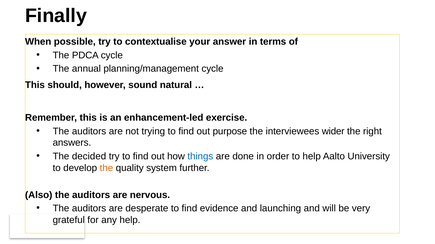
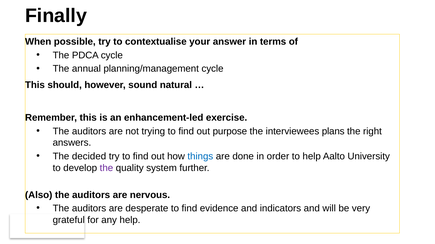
wider: wider -> plans (333, 132)
the colour: orange -> purple (106, 168)
launching: launching -> indicators (280, 209)
